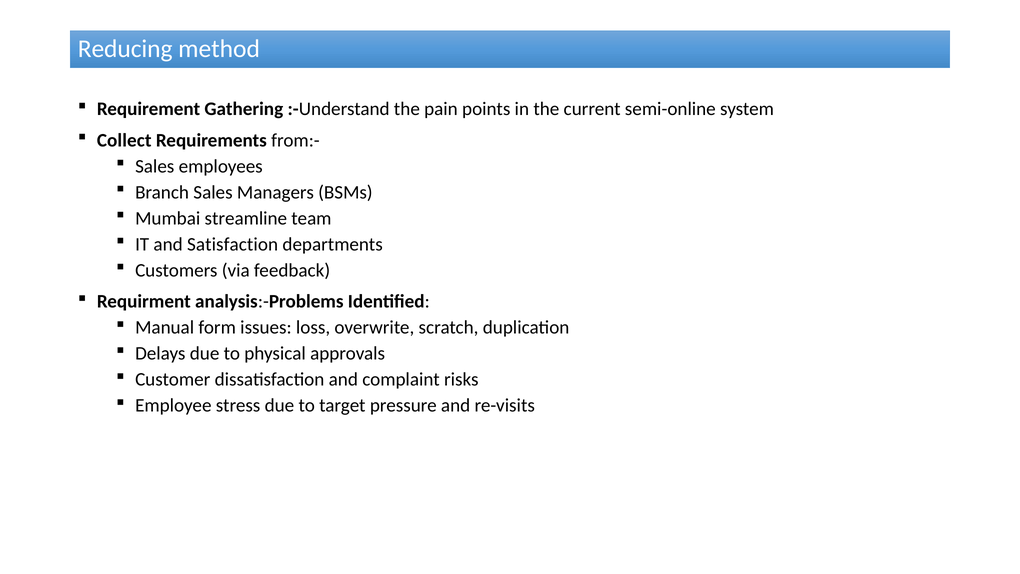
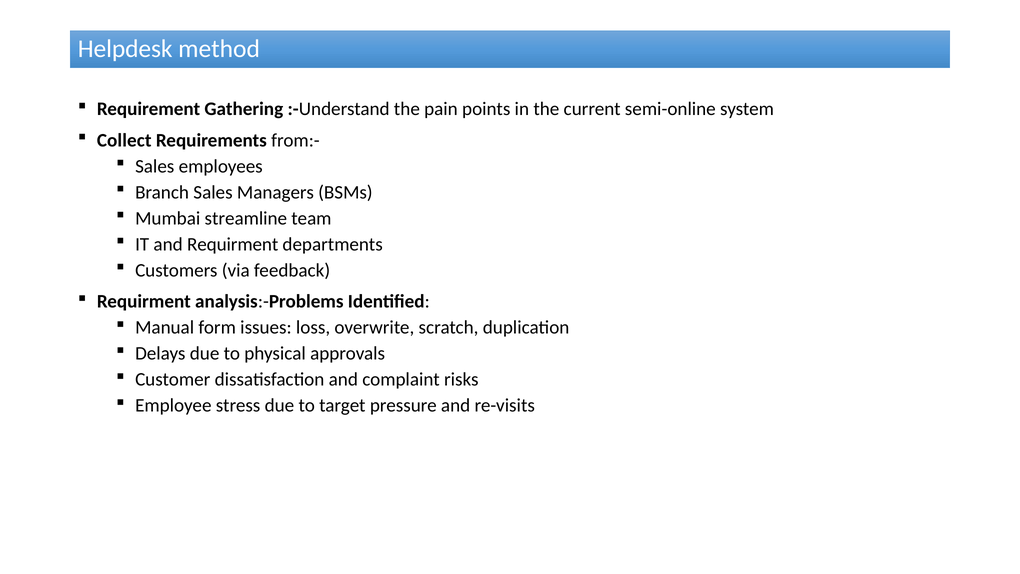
Reducing: Reducing -> Helpdesk (125, 49)
and Satisfaction: Satisfaction -> Requirment (233, 244)
